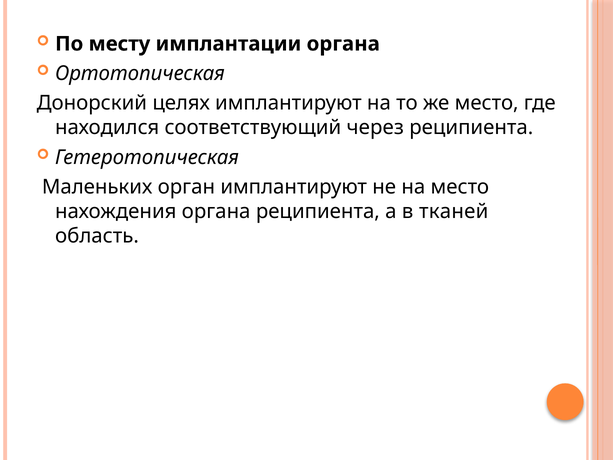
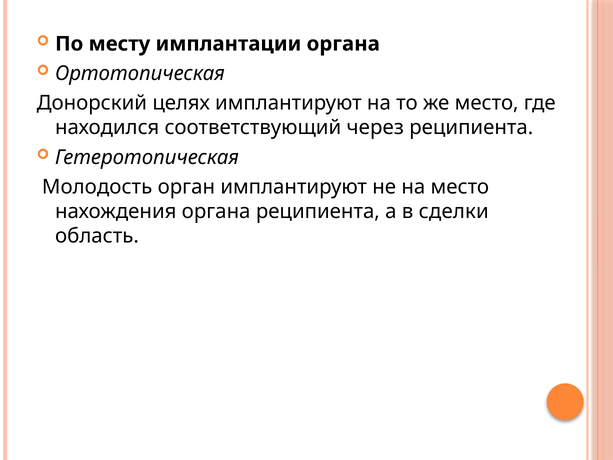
Маленьких: Маленьких -> Молодость (97, 187)
тканей: тканей -> сделки (454, 211)
